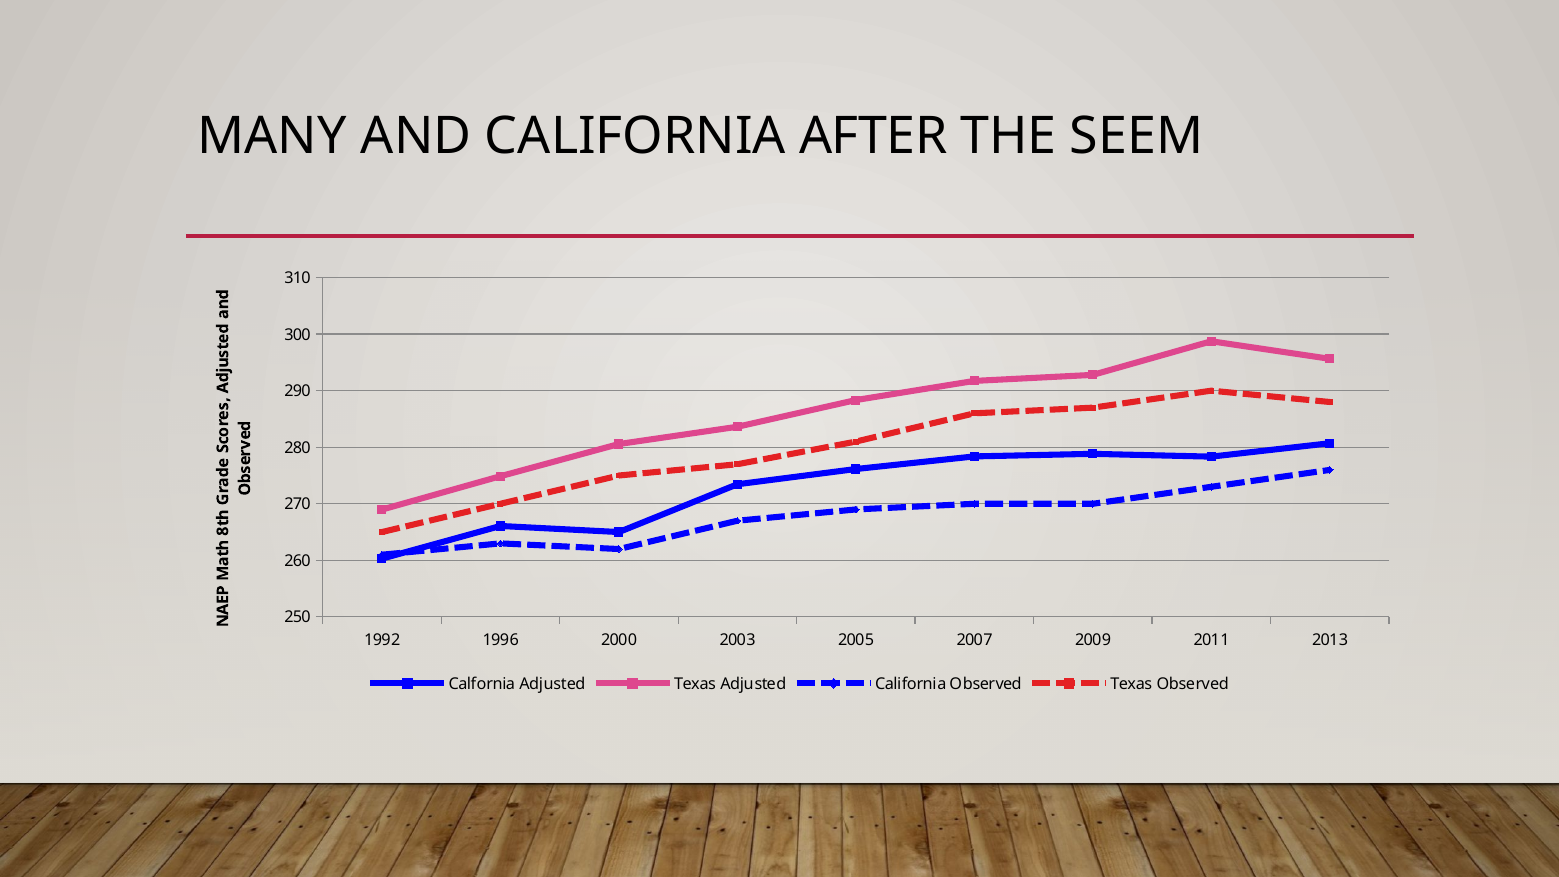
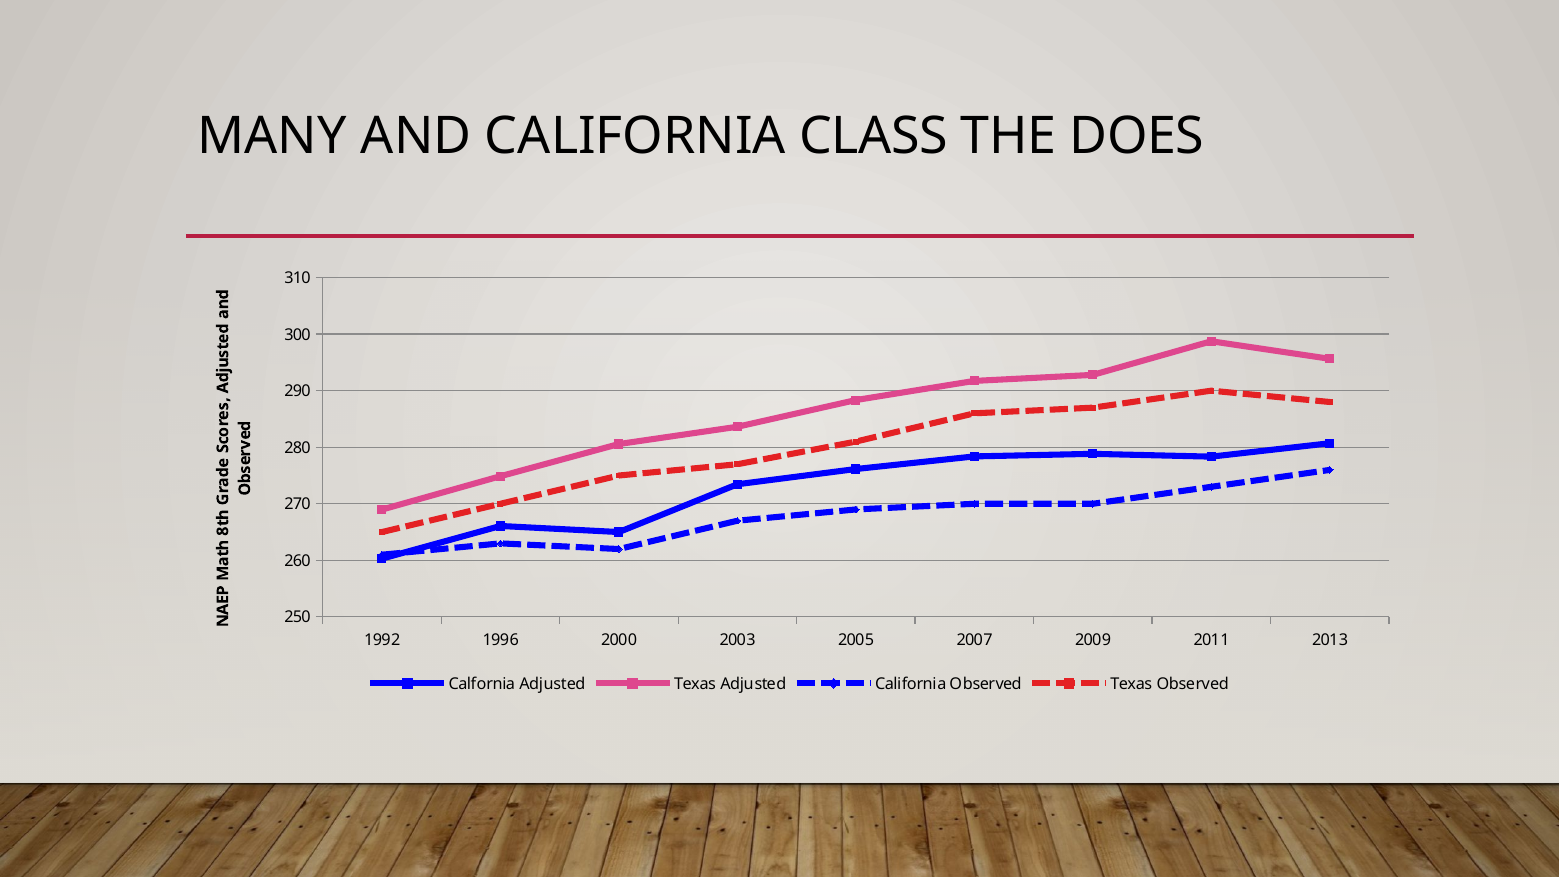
AFTER: AFTER -> CLASS (873, 137)
SEEM: SEEM -> DOES (1137, 137)
